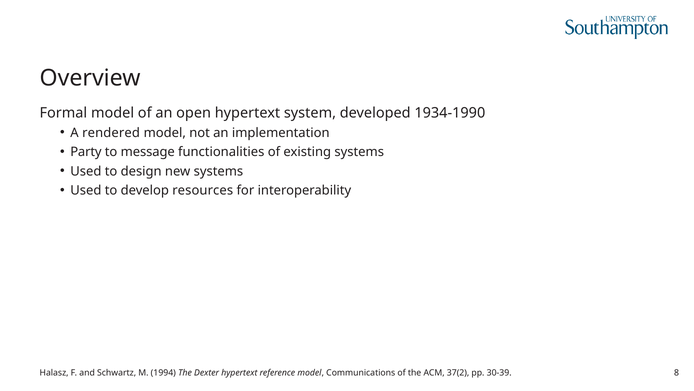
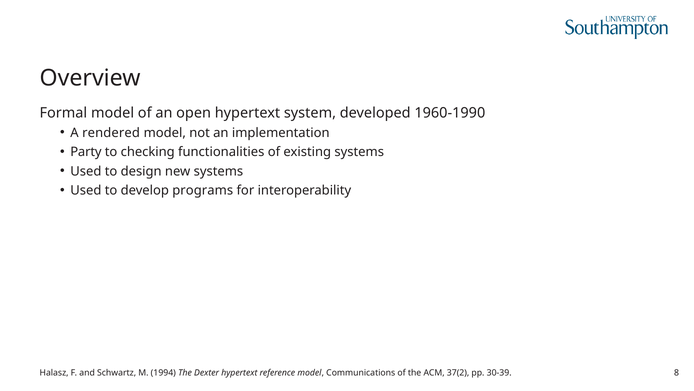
1934-1990: 1934-1990 -> 1960-1990 (450, 113)
message: message -> checking (148, 152)
resources: resources -> programs (203, 190)
